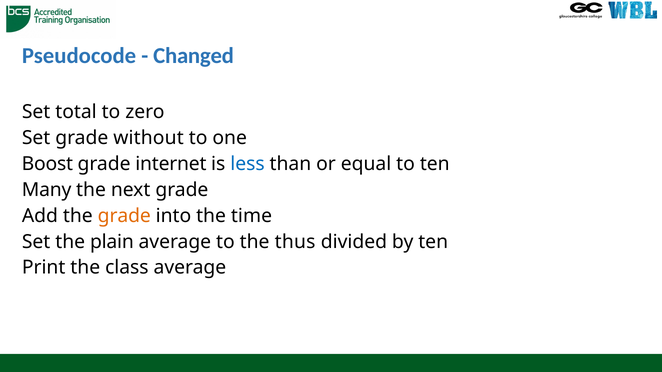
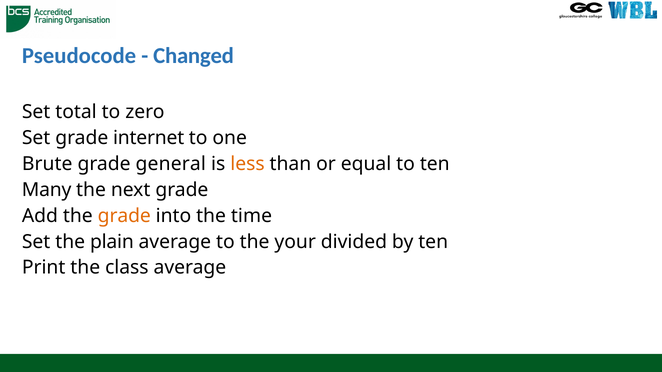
without: without -> internet (149, 138)
Boost: Boost -> Brute (47, 164)
internet: internet -> general (171, 164)
less colour: blue -> orange (247, 164)
thus: thus -> your (295, 242)
